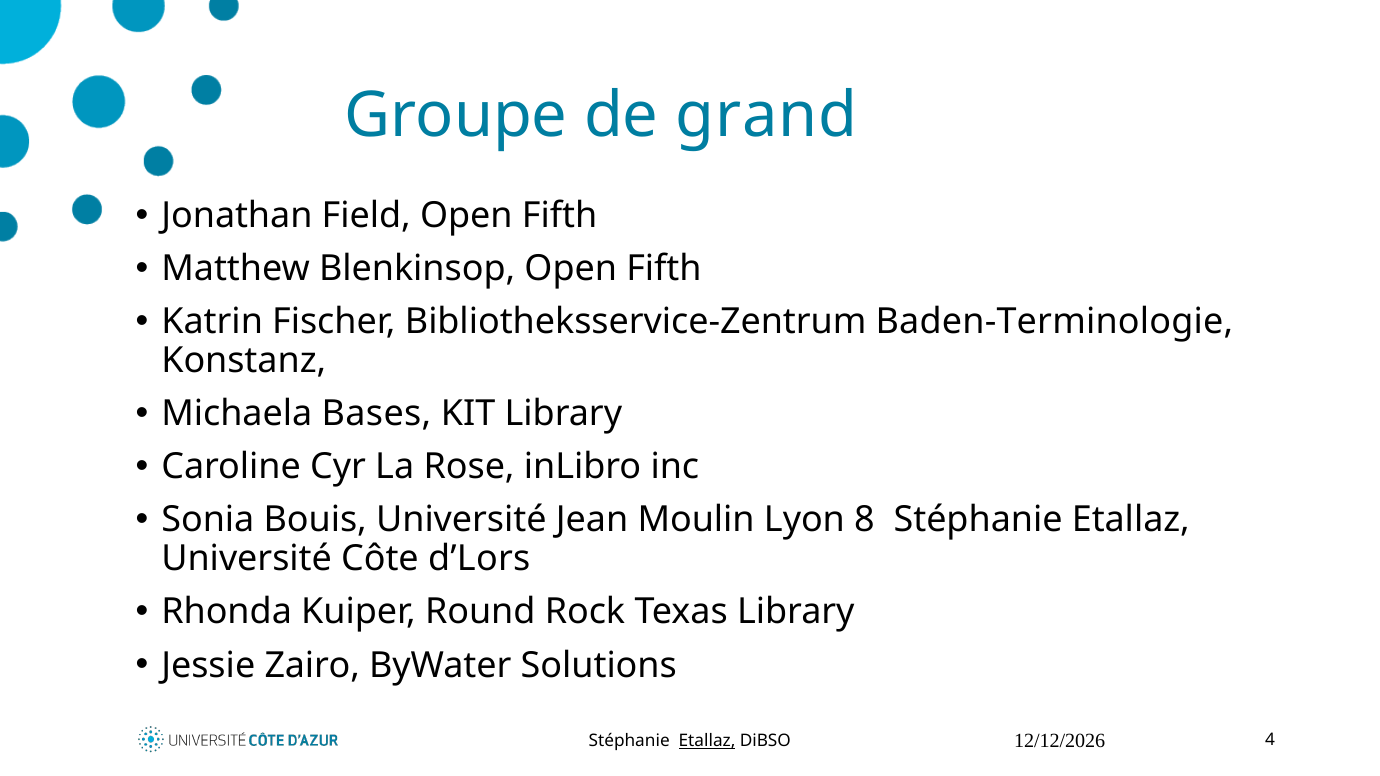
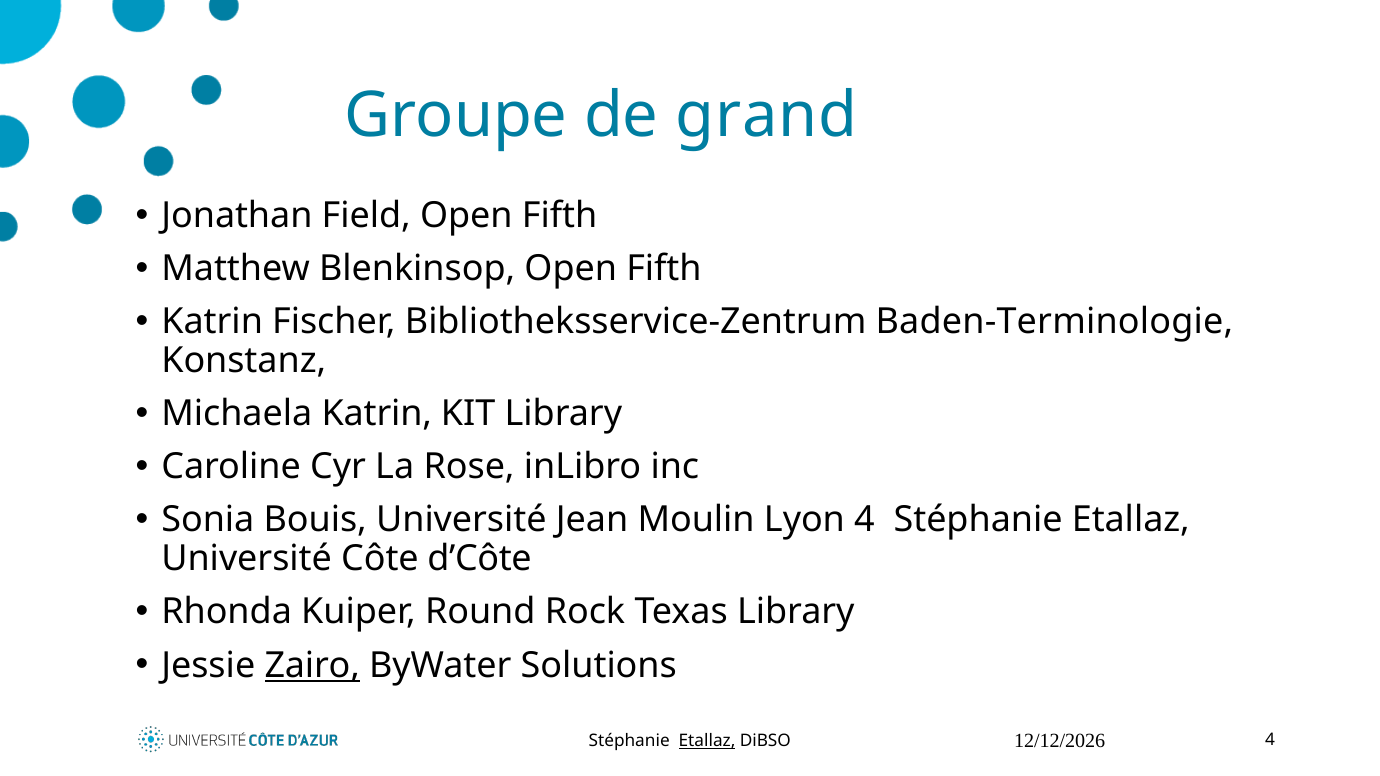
Michaela Bases: Bases -> Katrin (377, 414)
Lyon 8: 8 -> 4 (864, 520)
d’Lors: d’Lors -> d’Côte (480, 559)
Zairo underline: none -> present (312, 665)
